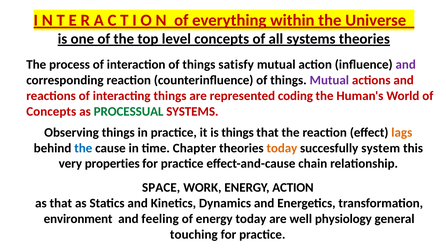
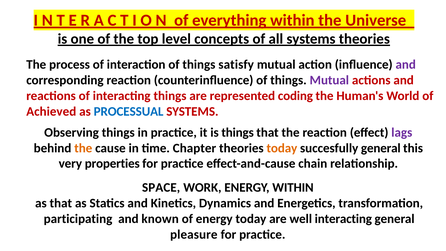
Concepts: Concepts -> Achieved (51, 111)
PROCESSUAL colour: green -> blue (129, 111)
lags colour: orange -> purple (402, 132)
the colour: blue -> orange (83, 148)
succesfully system: system -> general (381, 148)
ENERGY ACTION: ACTION -> WITHIN (293, 187)
environment: environment -> participating (78, 219)
feeling: feeling -> known (160, 219)
well physiology: physiology -> interacting (343, 219)
touching: touching -> pleasure (194, 234)
